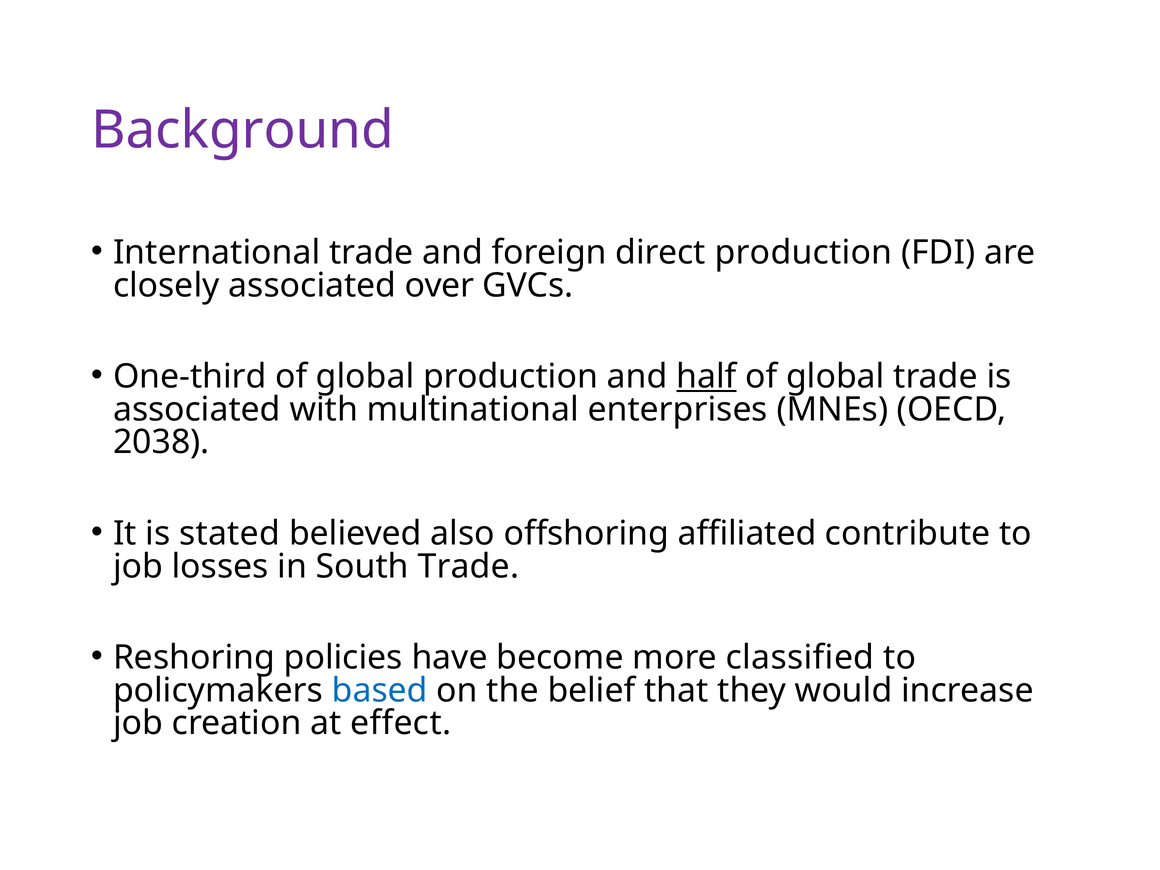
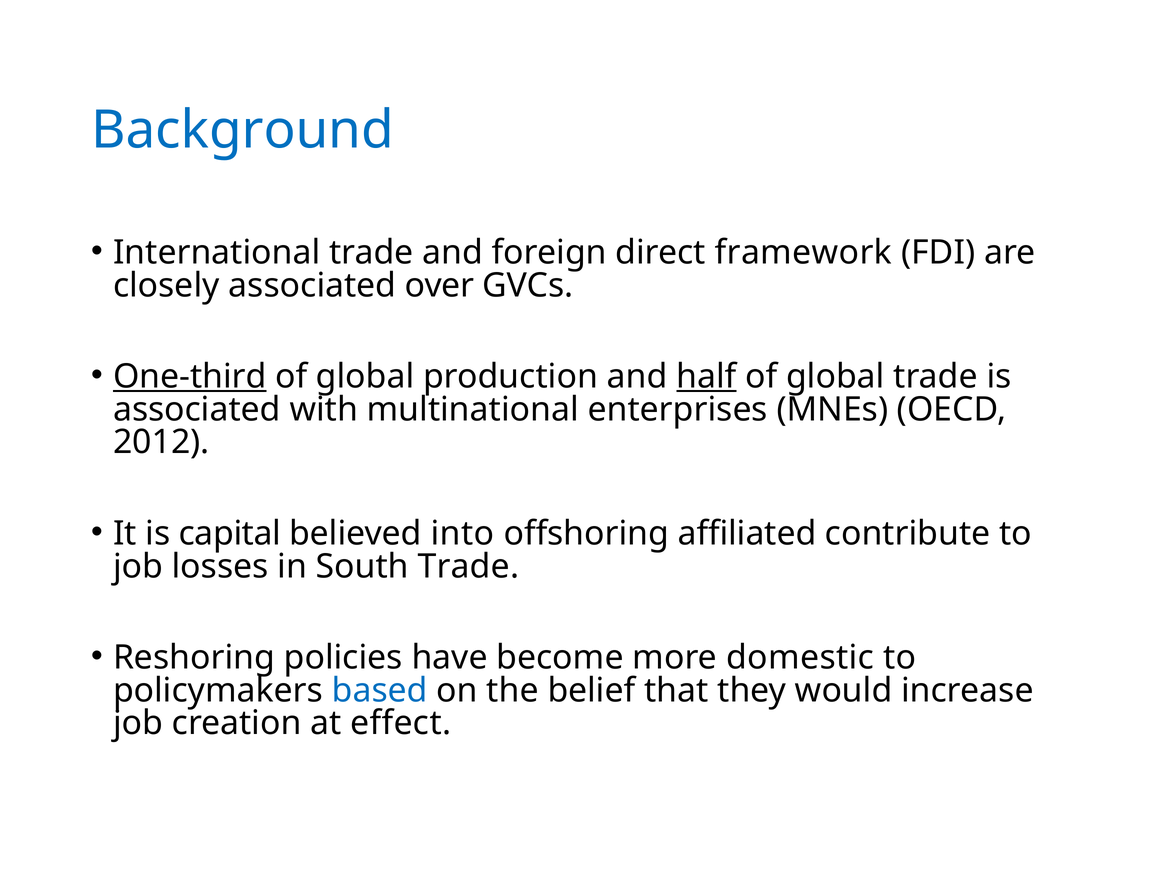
Background colour: purple -> blue (243, 130)
direct production: production -> framework (803, 253)
One-third underline: none -> present (190, 377)
2038: 2038 -> 2012 (161, 442)
stated: stated -> capital (230, 533)
also: also -> into (462, 533)
classified: classified -> domestic (800, 658)
